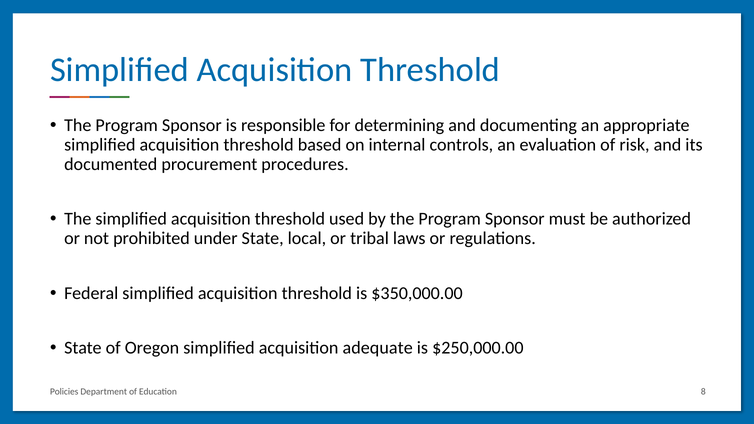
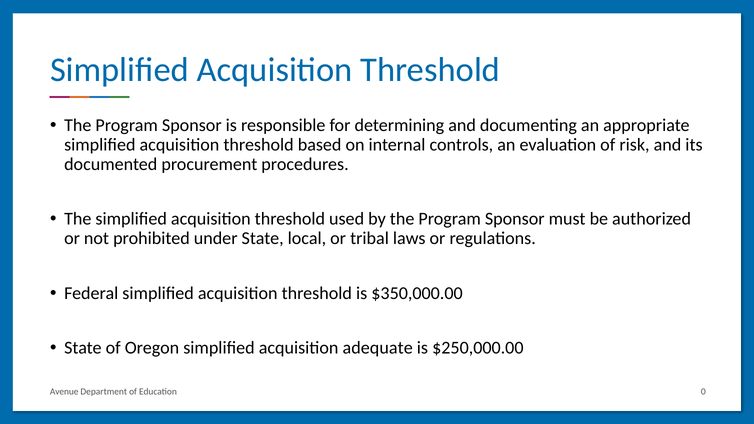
Policies: Policies -> Avenue (64, 392)
8: 8 -> 0 (703, 392)
